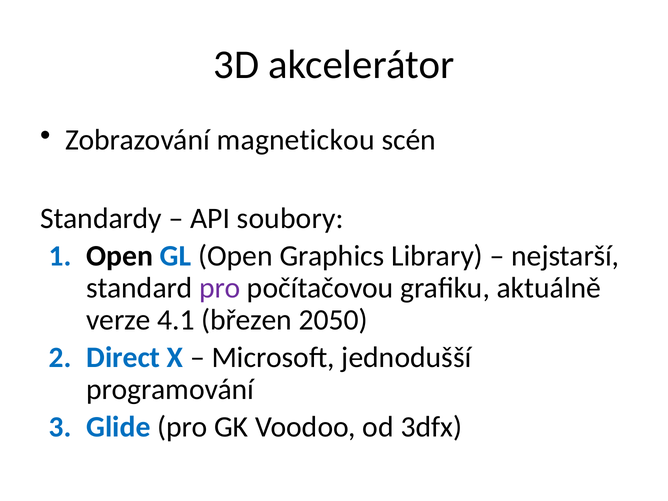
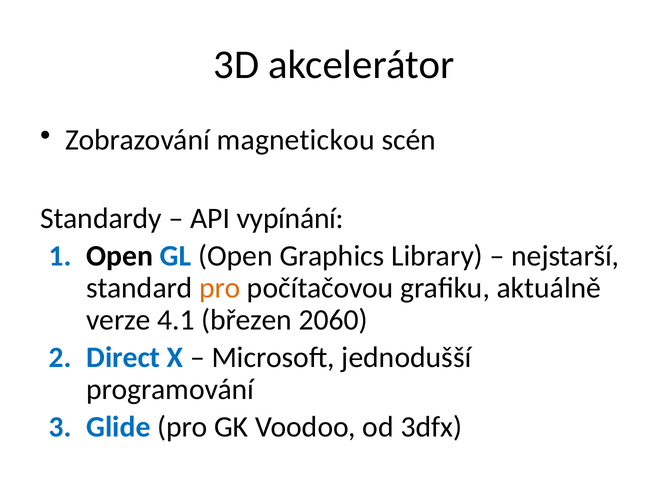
soubory: soubory -> vypínání (290, 219)
pro colour: purple -> orange (220, 288)
2050: 2050 -> 2060 (333, 320)
